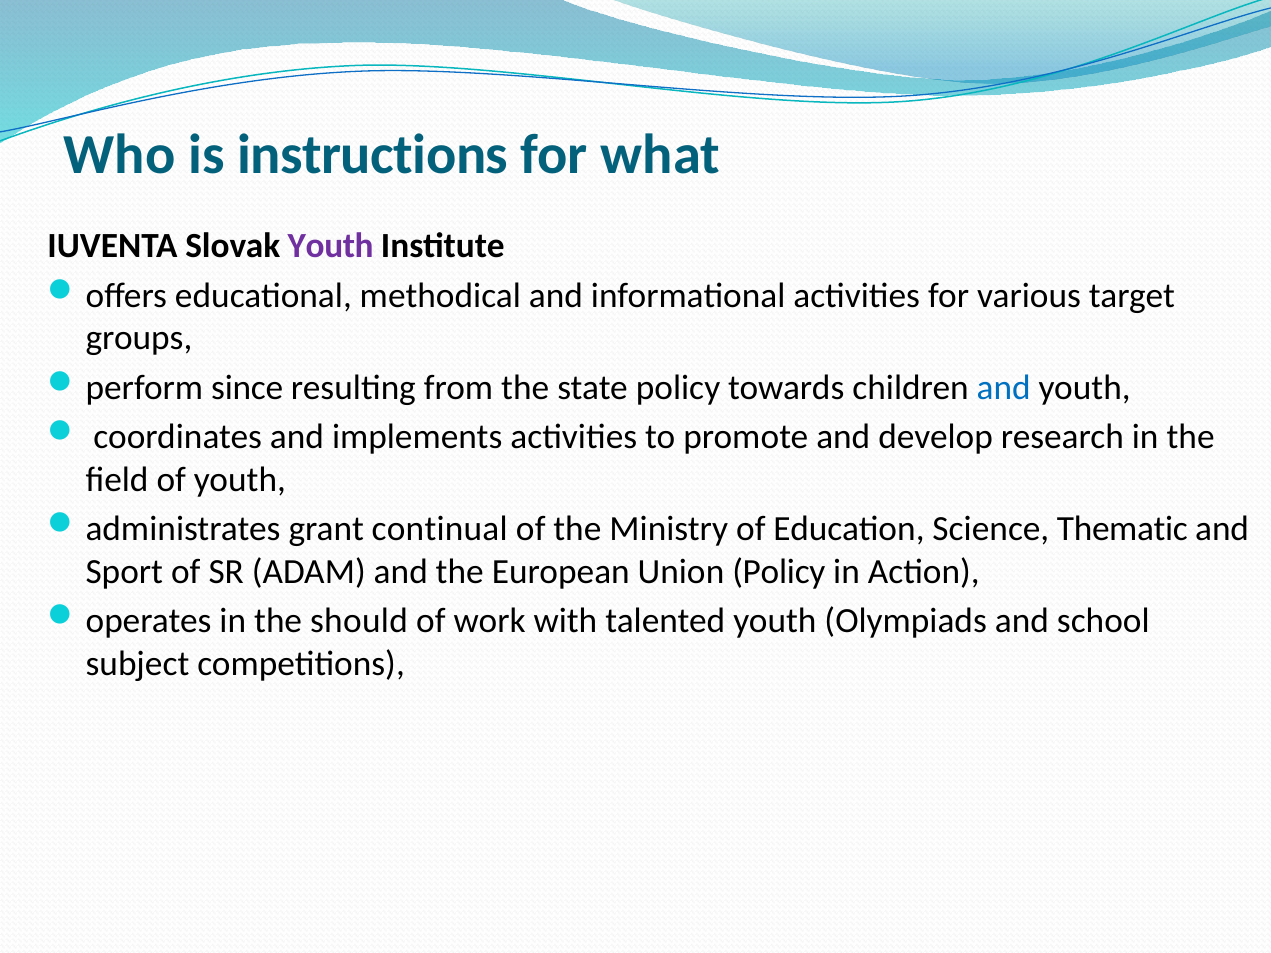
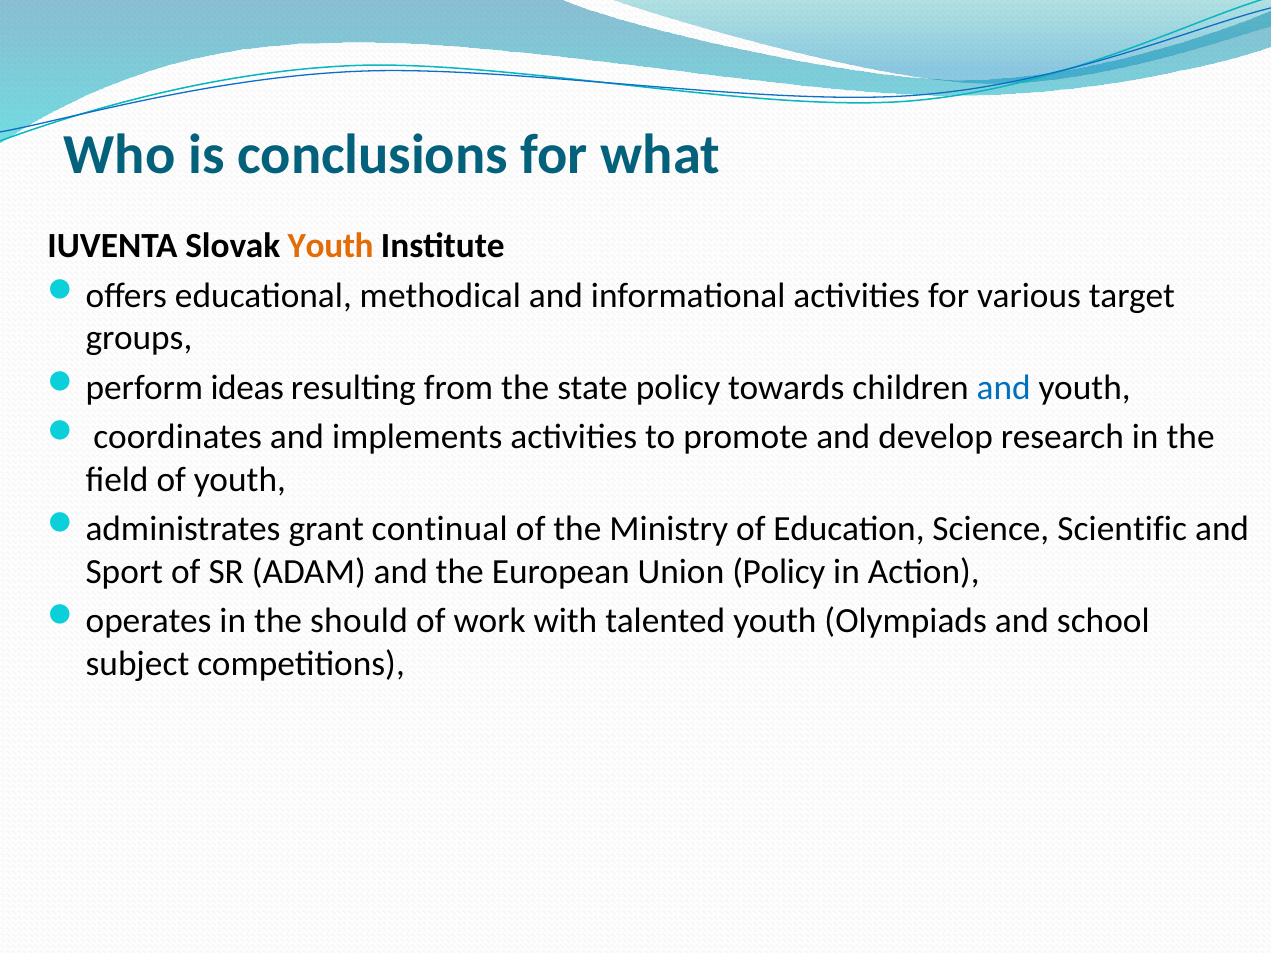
instructions: instructions -> conclusions (373, 155)
Youth colour: purple -> orange (331, 246)
since: since -> ideas (247, 388)
Thematic: Thematic -> Scientific (1122, 529)
